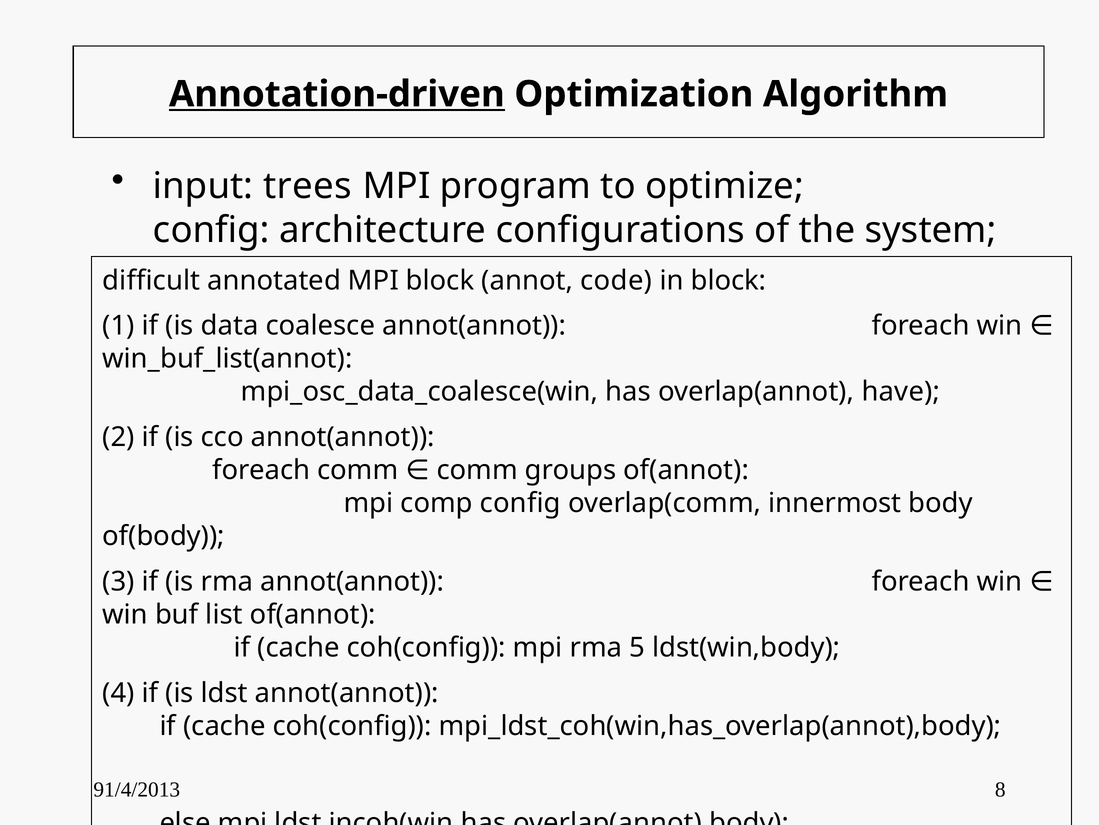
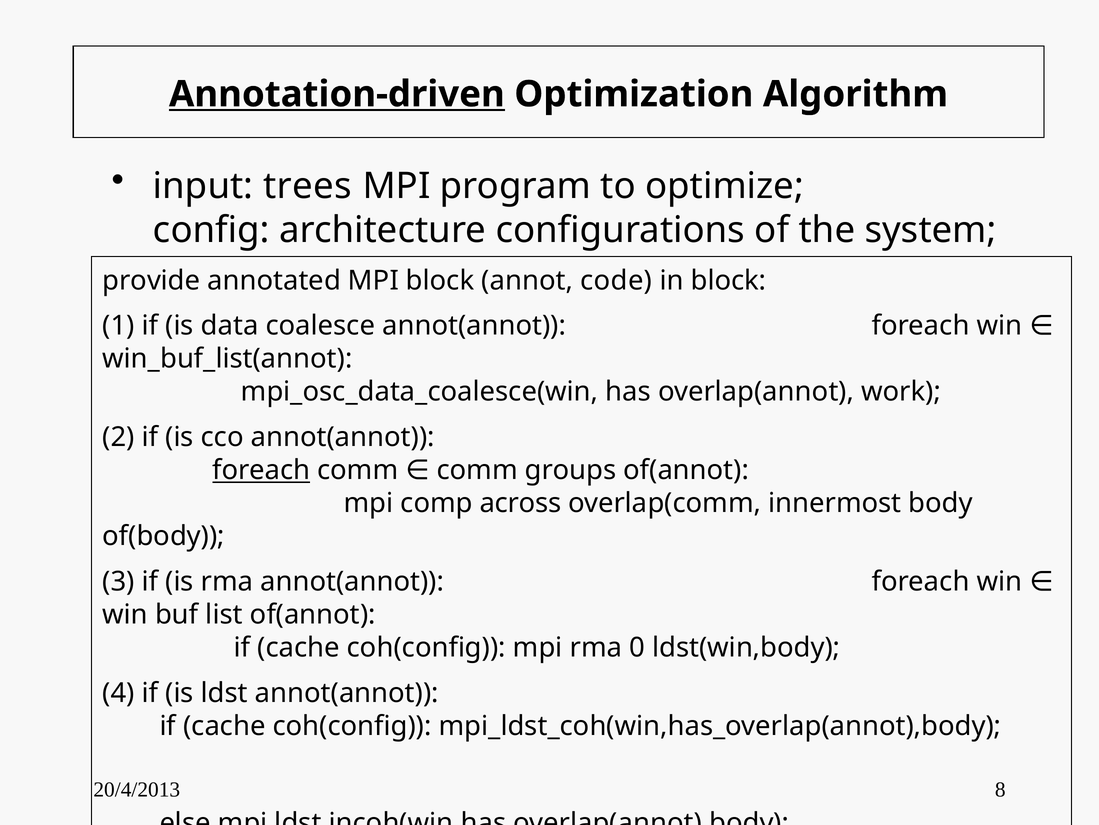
difficult: difficult -> provide (151, 280)
have: have -> work (901, 392)
foreach underline: none -> present (261, 470)
comp config: config -> across (521, 503)
5: 5 -> 0 (637, 647)
91/4/2013: 91/4/2013 -> 20/4/2013 (137, 789)
